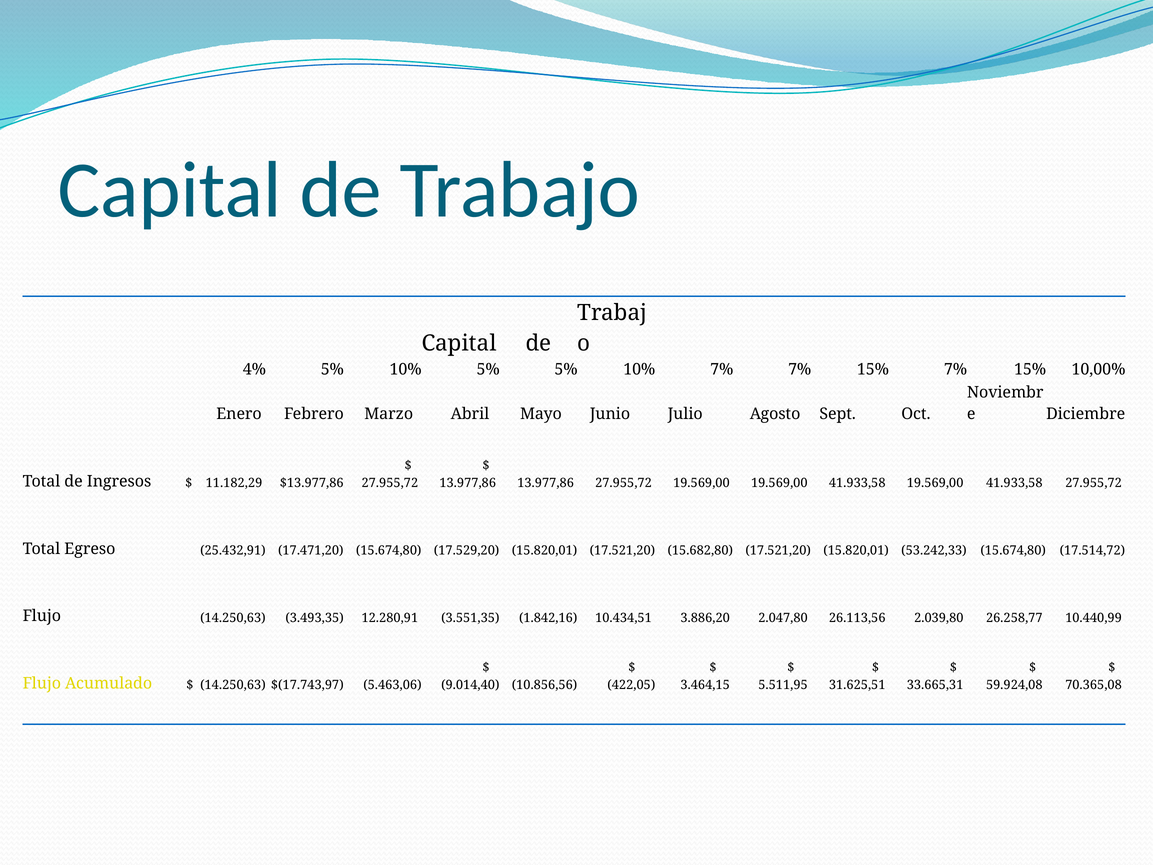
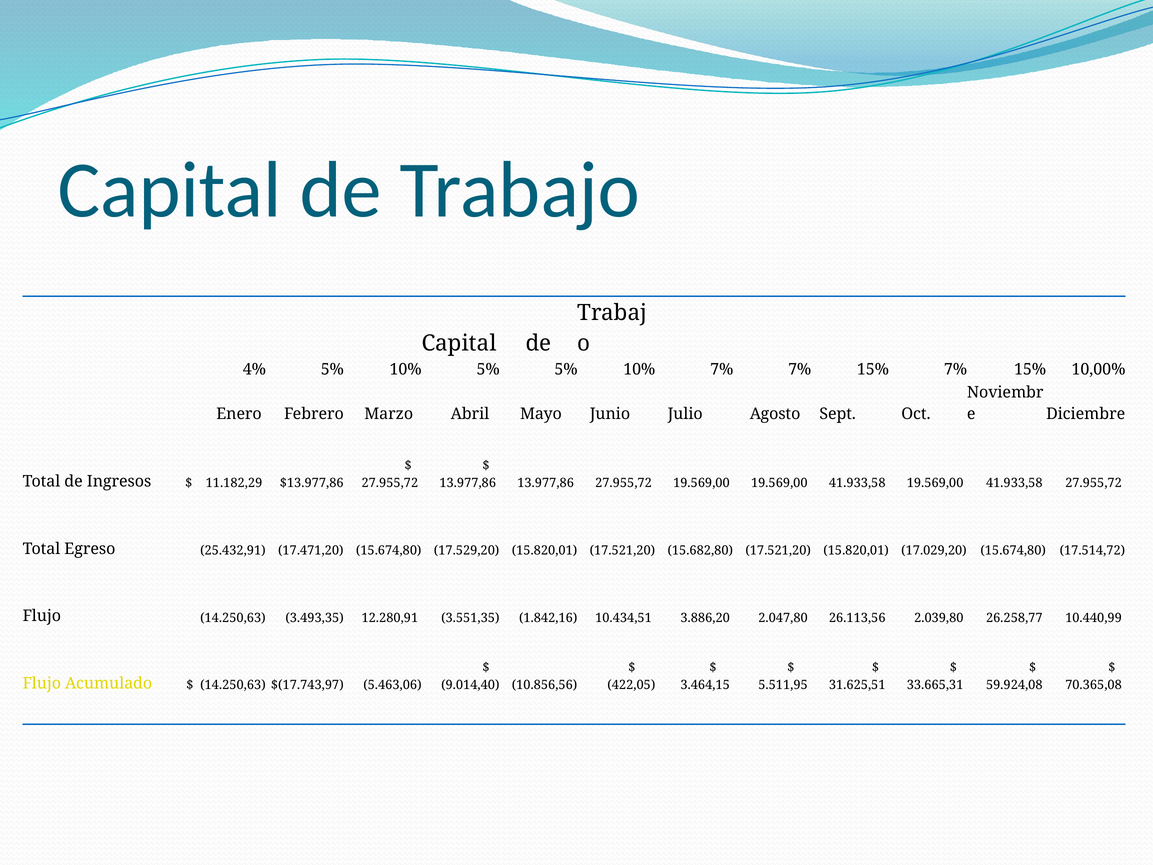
53.242,33: 53.242,33 -> 17.029,20 (934, 550)
